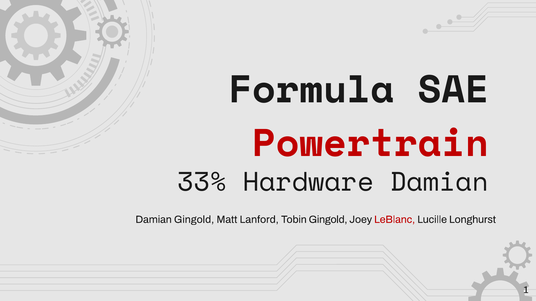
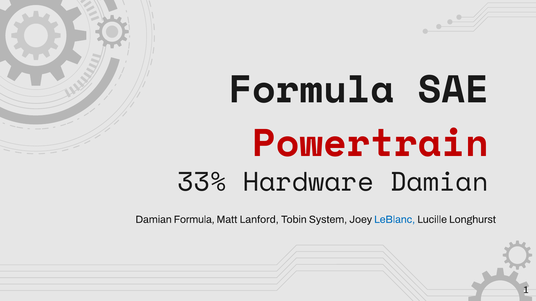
Damian Gingold: Gingold -> Formula (194, 220)
Tobin Gingold: Gingold -> System (328, 220)
LeBlanc colour: red -> blue (395, 220)
